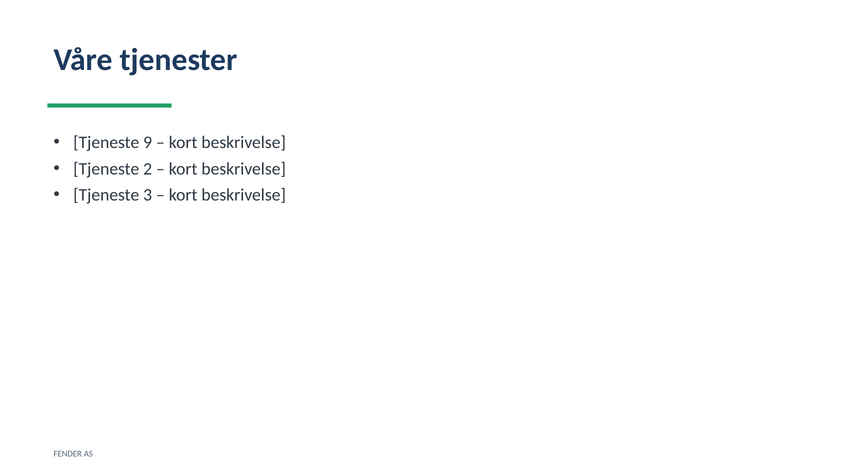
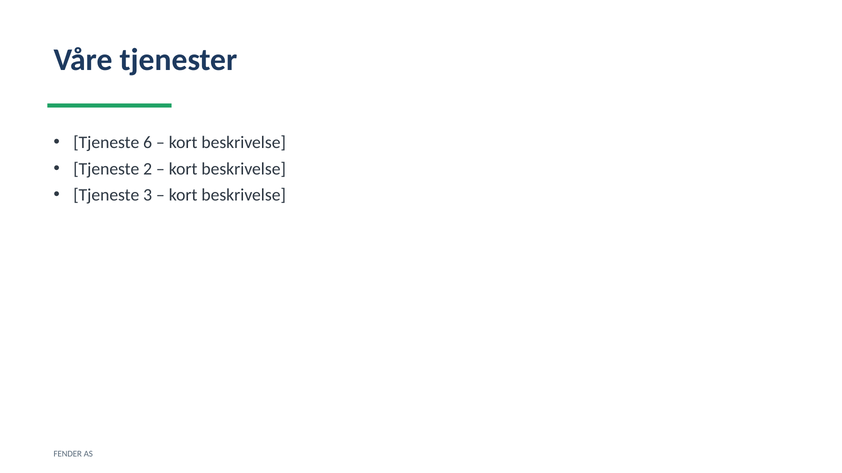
9: 9 -> 6 (148, 143)
